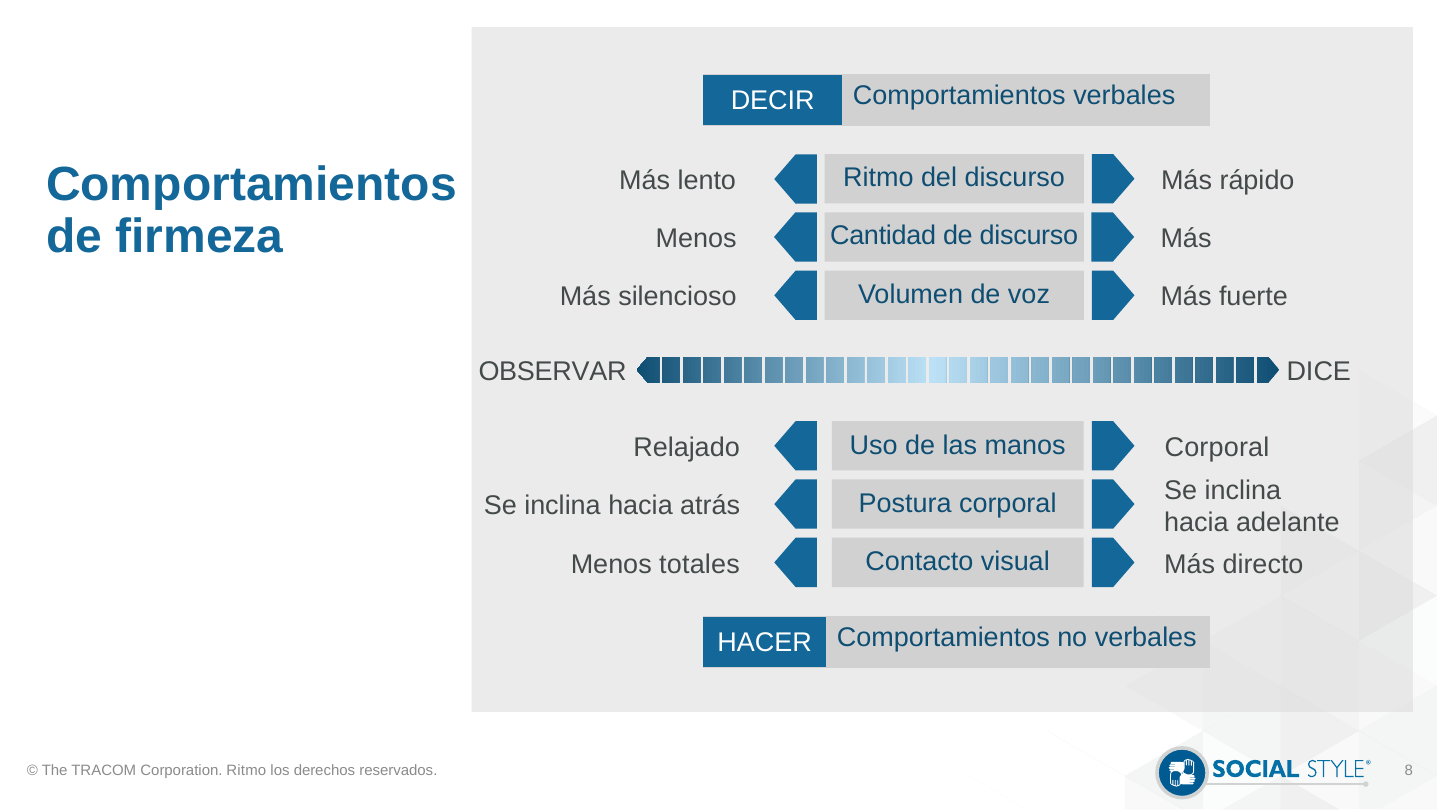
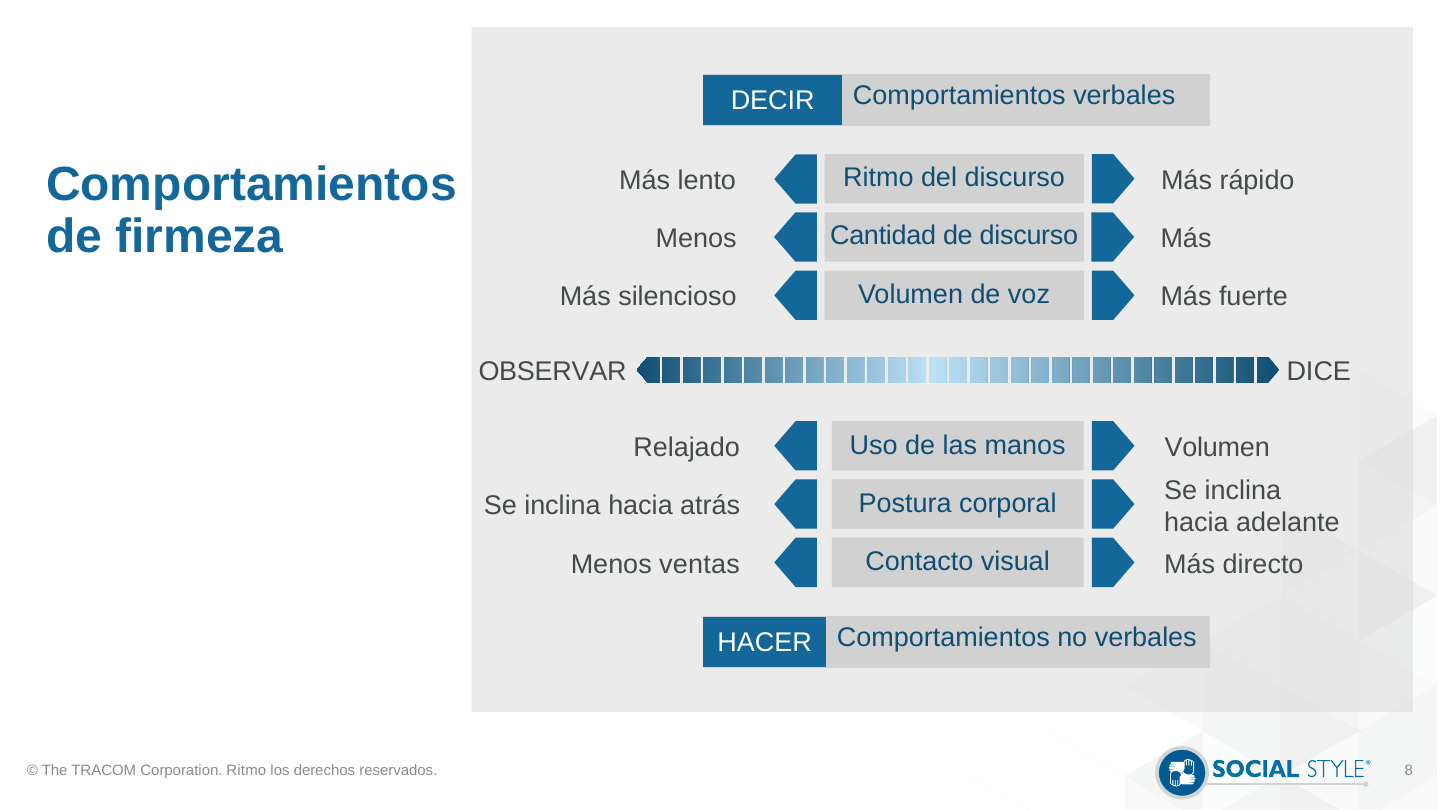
Relajado Corporal: Corporal -> Volumen (1217, 447)
totales: totales -> ventas (700, 564)
